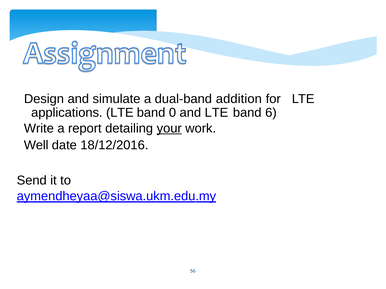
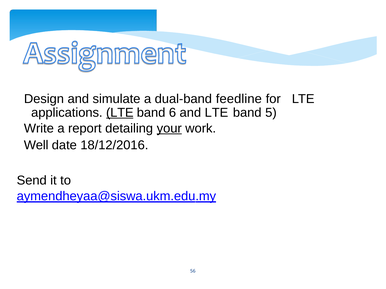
addition: addition -> feedline (239, 99)
LTE underline: none -> present (120, 113)
0: 0 -> 6 (173, 113)
6: 6 -> 5 (271, 113)
